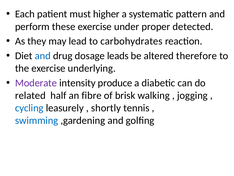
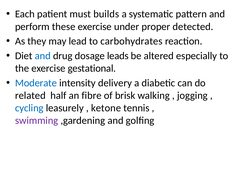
higher: higher -> builds (106, 14)
therefore: therefore -> especially (197, 56)
underlying: underlying -> gestational (92, 68)
Moderate colour: purple -> blue (36, 83)
produce: produce -> delivery (115, 83)
shortly: shortly -> ketone (106, 108)
swimming colour: blue -> purple (37, 120)
